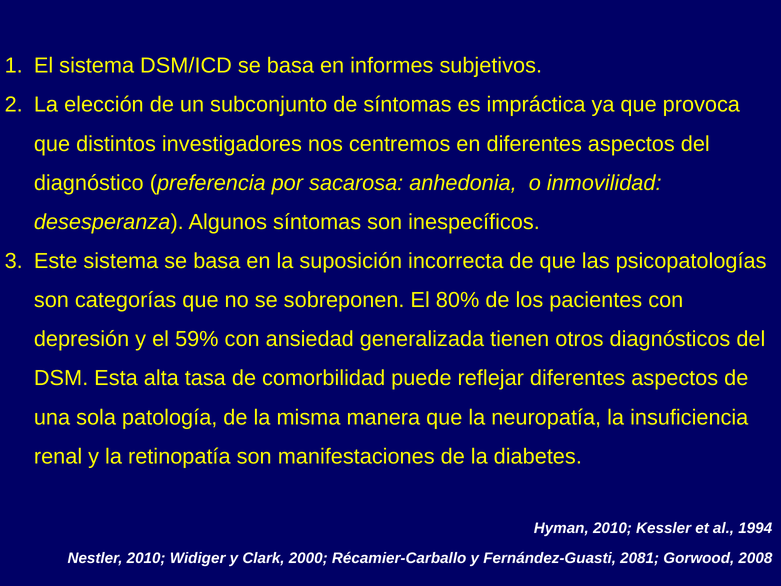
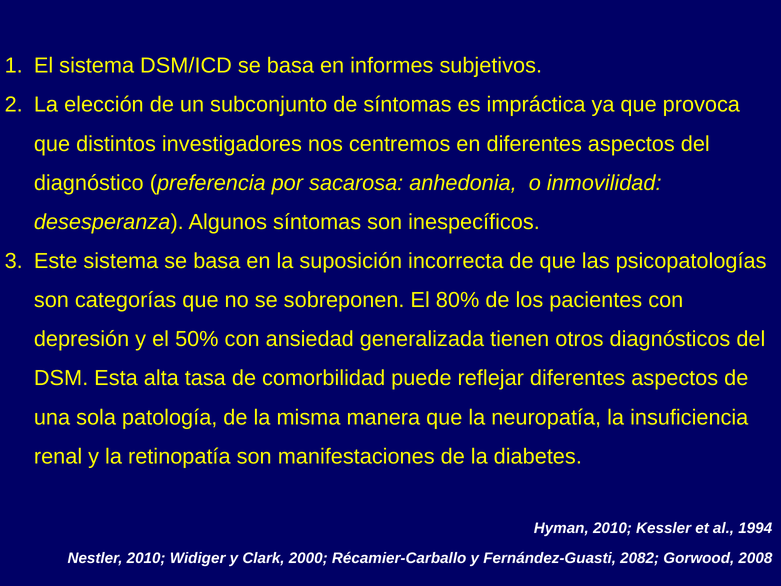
59%: 59% -> 50% (197, 339)
2081: 2081 -> 2082 (640, 558)
